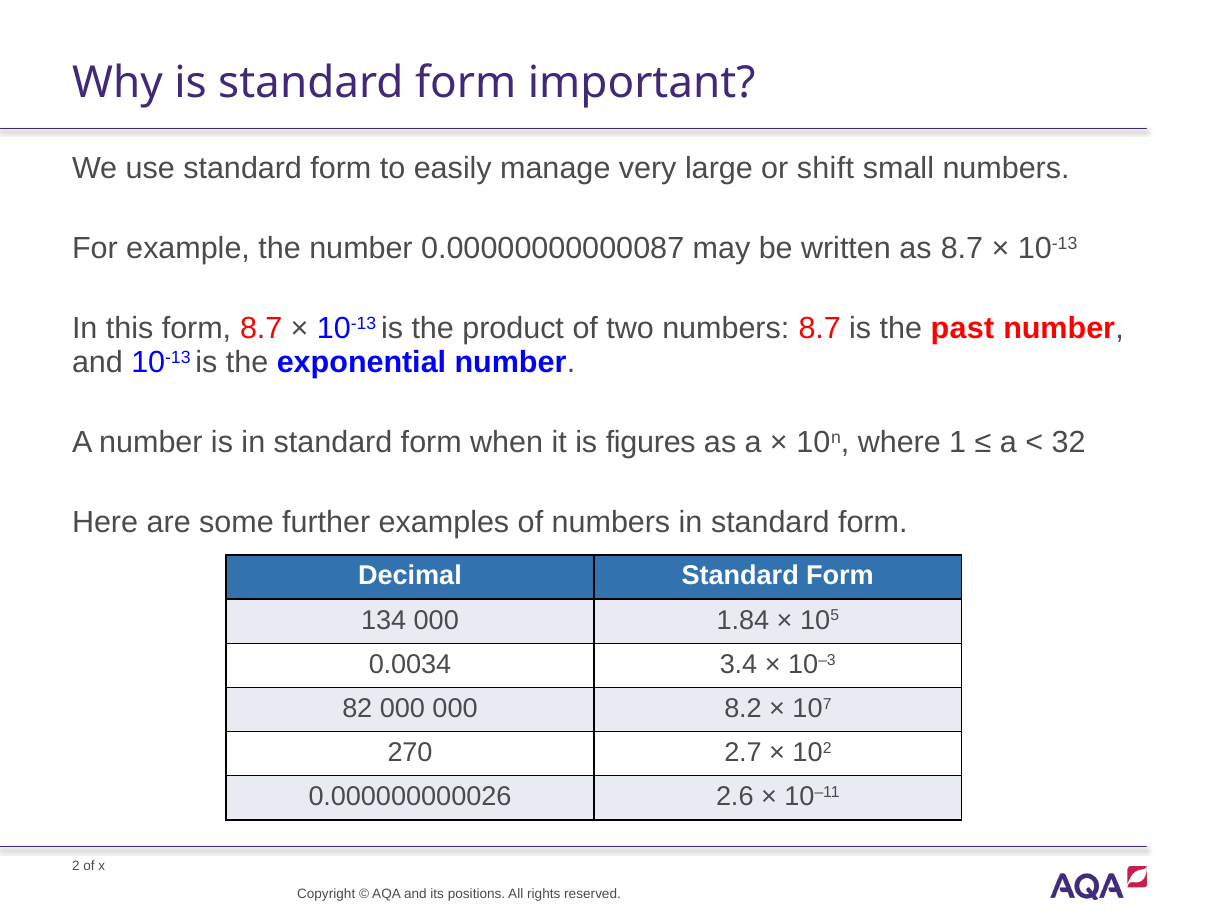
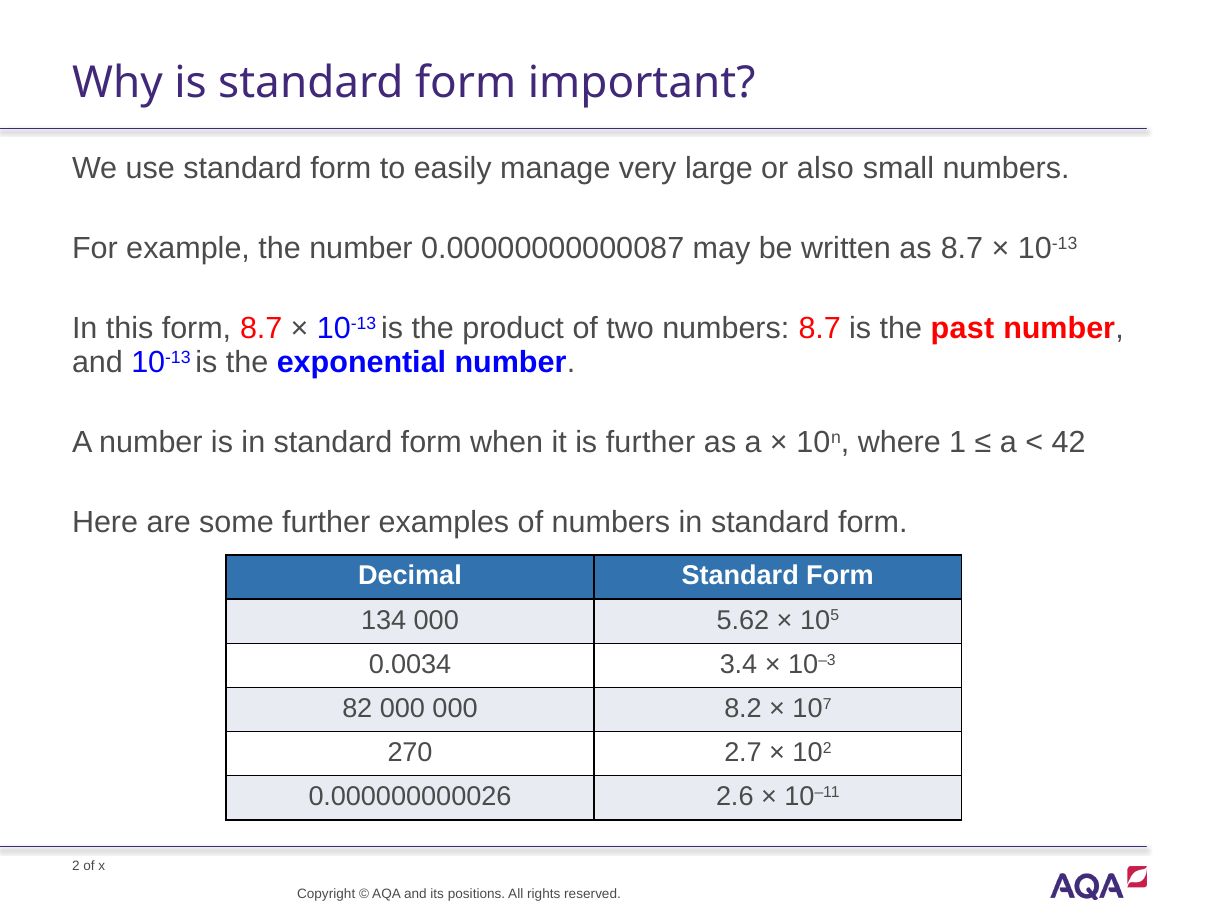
shift: shift -> also (825, 168)
is figures: figures -> further (651, 442)
32: 32 -> 42 (1069, 442)
1.84: 1.84 -> 5.62 (743, 620)
